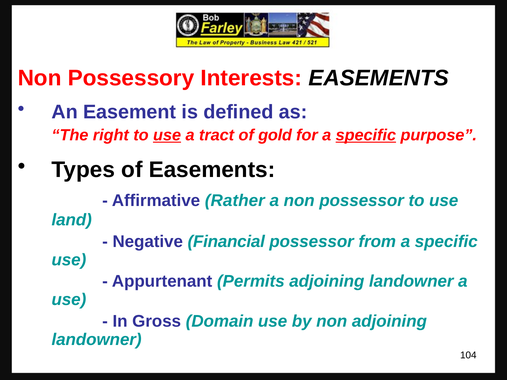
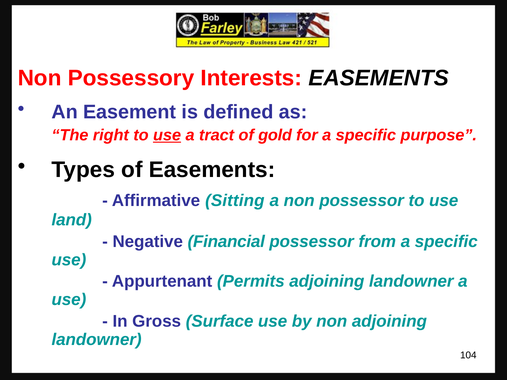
specific underline: present -> none (366, 135)
Rather: Rather -> Sitting (235, 201)
Domain: Domain -> Surface (220, 321)
